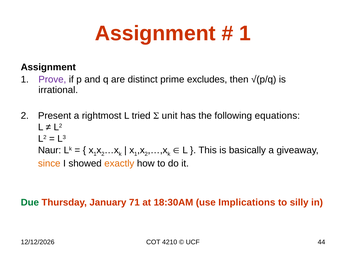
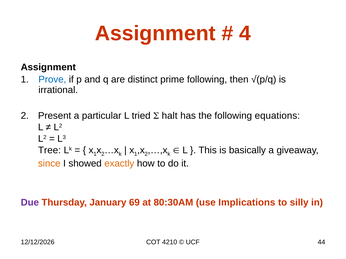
1: 1 -> 4 (245, 33)
Prove colour: purple -> blue (52, 80)
prime excludes: excludes -> following (207, 80)
rightmost: rightmost -> particular (102, 116)
unit: unit -> halt (170, 116)
Naur: Naur -> Tree (49, 151)
Due colour: green -> purple (30, 203)
71: 71 -> 69 (134, 203)
18:30AM: 18:30AM -> 80:30AM (173, 203)
